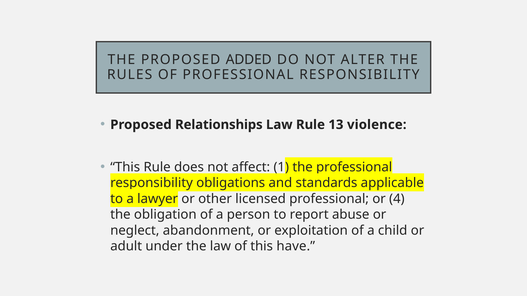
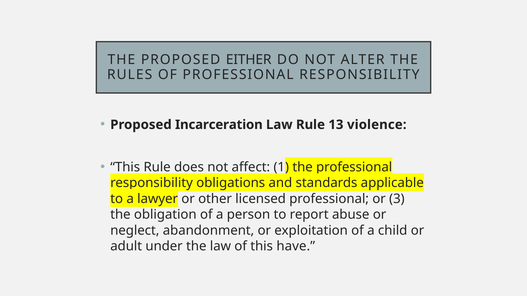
ADDED: ADDED -> EITHER (249, 60)
Relationships: Relationships -> Incarceration (219, 125)
4: 4 -> 3 (397, 199)
